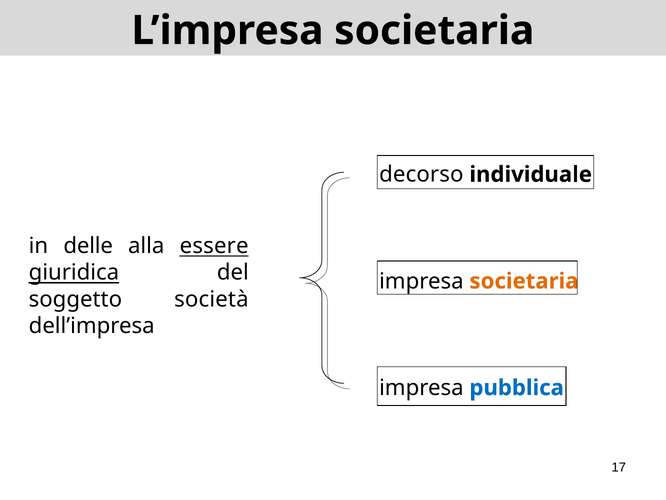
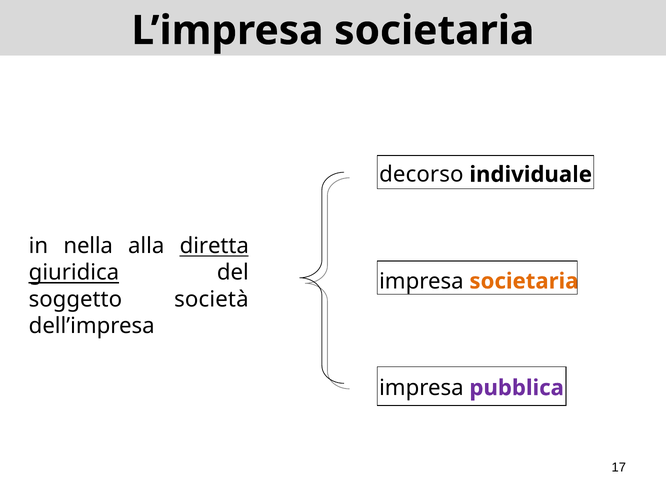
delle: delle -> nella (88, 246)
essere: essere -> diretta (214, 246)
pubblica colour: blue -> purple (517, 387)
